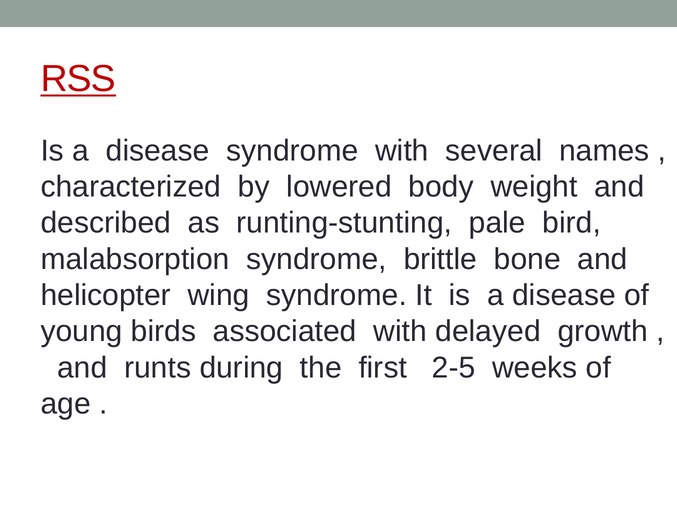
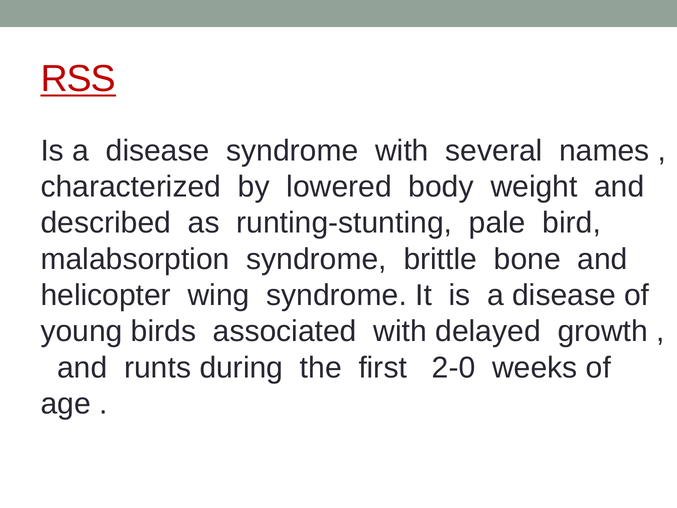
2-5: 2-5 -> 2-0 (454, 367)
